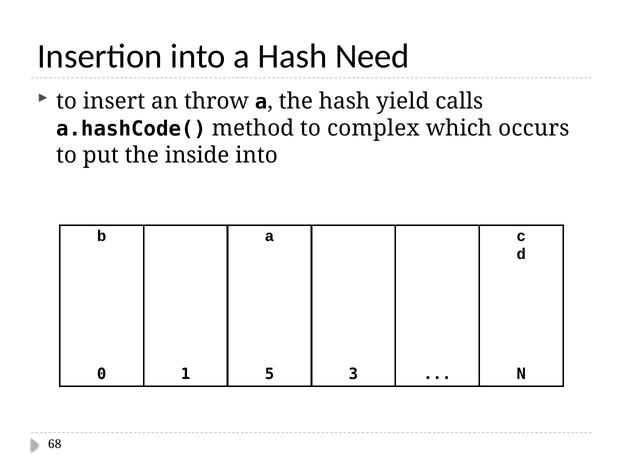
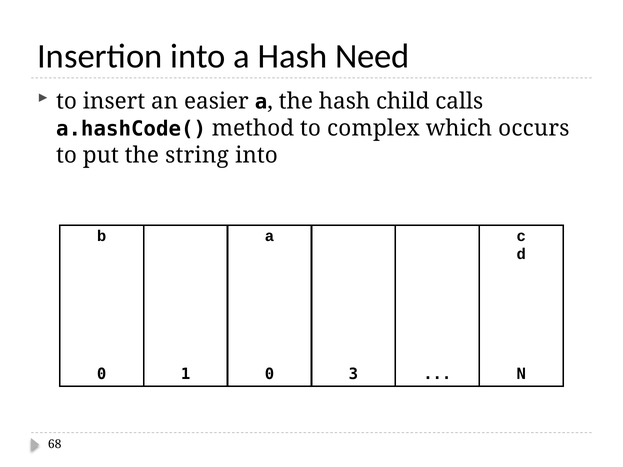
throw: throw -> easier (216, 101)
yield: yield -> child (403, 101)
inside: inside -> string (197, 155)
1 5: 5 -> 0 (269, 374)
